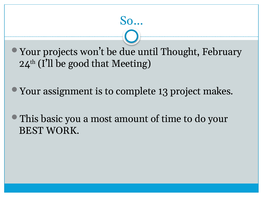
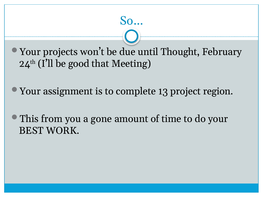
makes: makes -> region (218, 91)
basic: basic -> from (52, 119)
most: most -> gone (101, 119)
